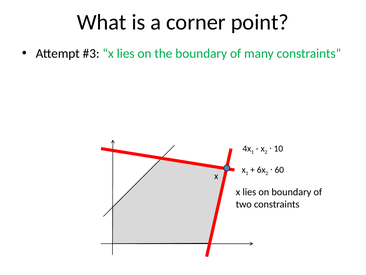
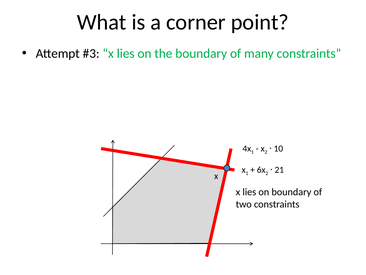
60: 60 -> 21 (279, 170)
